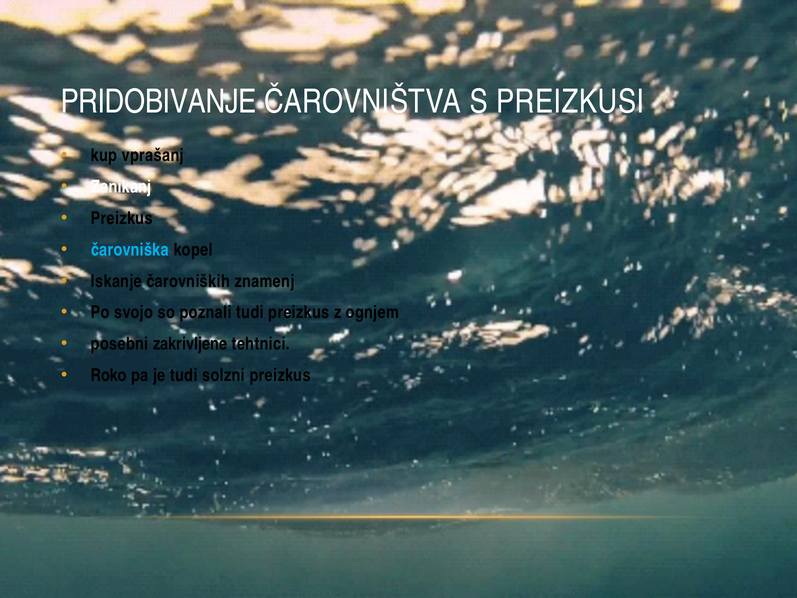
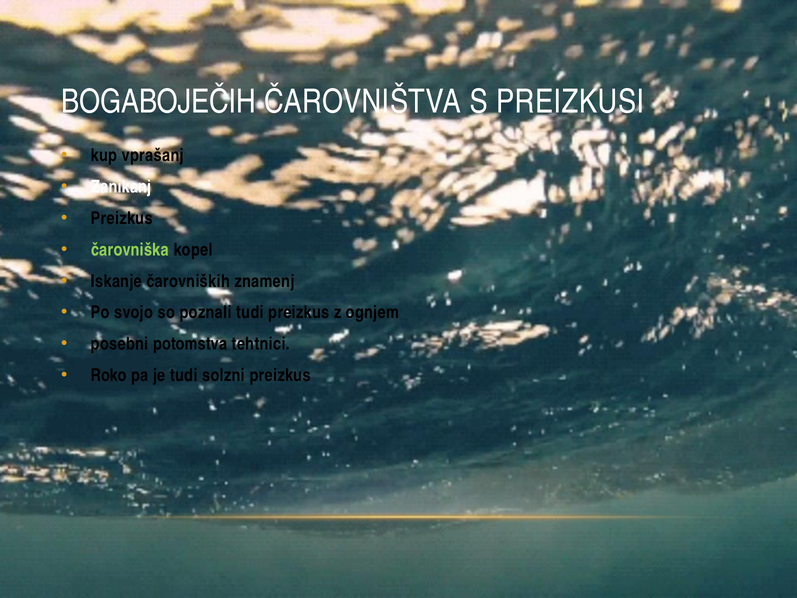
PRIDOBIVANJE: PRIDOBIVANJE -> BOGABOJEČIH (158, 102)
čarovniška colour: light blue -> light green (130, 250)
zakrivljene: zakrivljene -> potomstva (190, 344)
